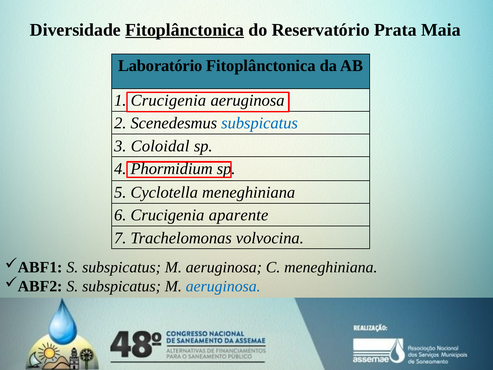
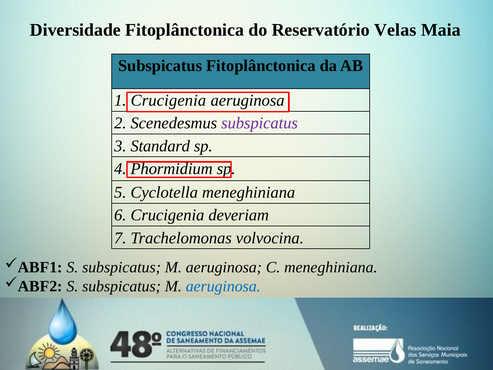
Fitoplânctonica underline: present -> none (185, 30)
Prata: Prata -> Velas (395, 30)
Laboratório: Laboratório -> Subspicatus (160, 66)
subspicatus colour: blue -> purple (260, 123)
Coloidal: Coloidal -> Standard (160, 146)
aparente: aparente -> deveriam (239, 215)
